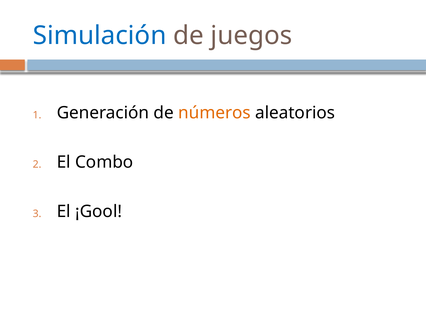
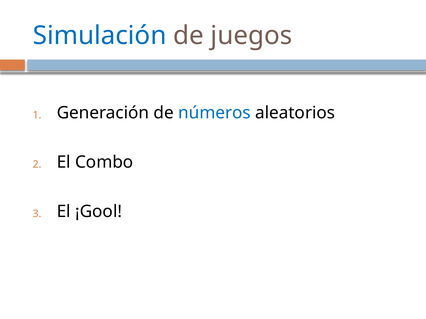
números colour: orange -> blue (215, 113)
